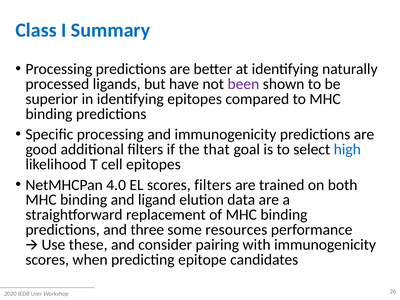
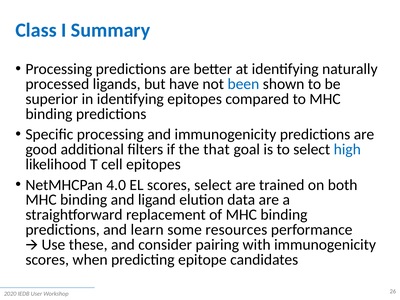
been colour: purple -> blue (243, 84)
scores filters: filters -> select (213, 185)
three: three -> learn (147, 230)
